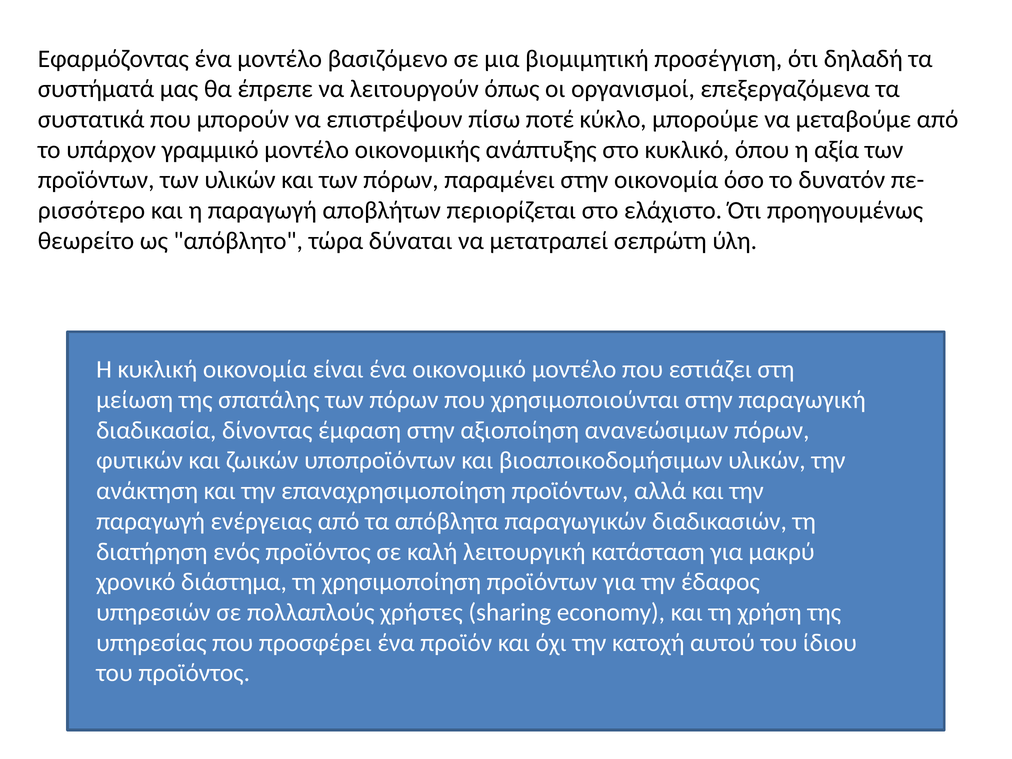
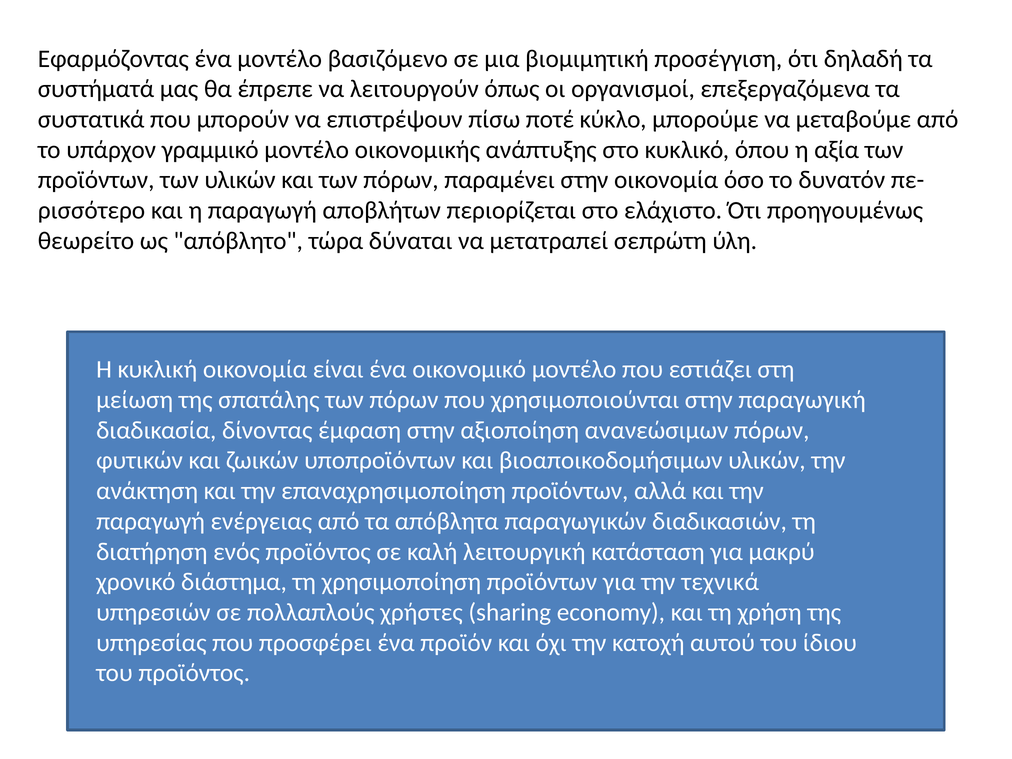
έδαφος: έδαφος -> τεχνικά (720, 582)
